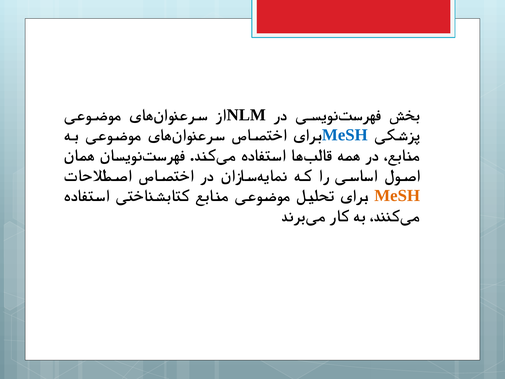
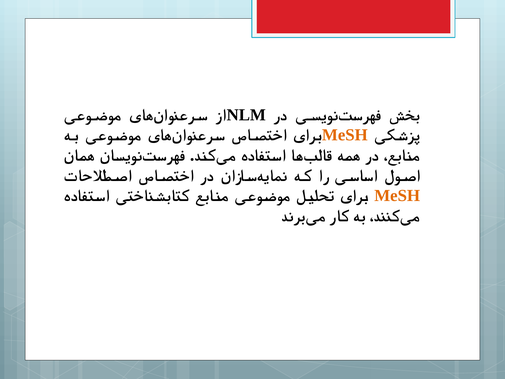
MeSH colour: blue -> orange (345, 135)
